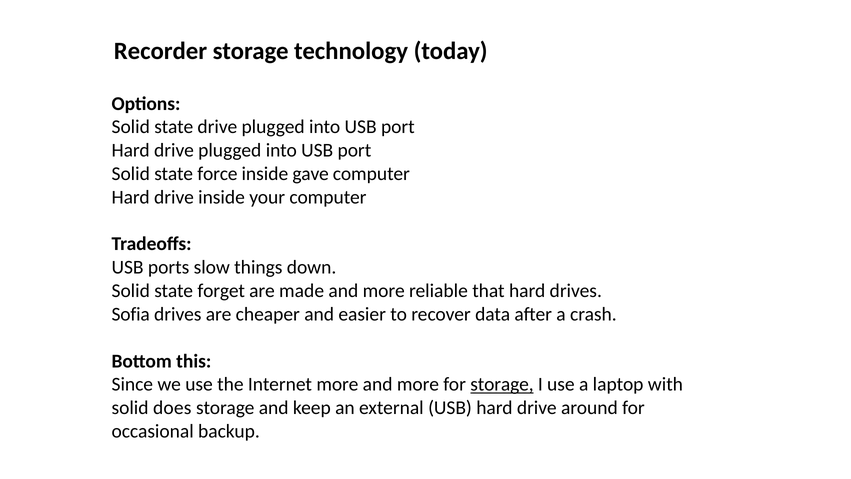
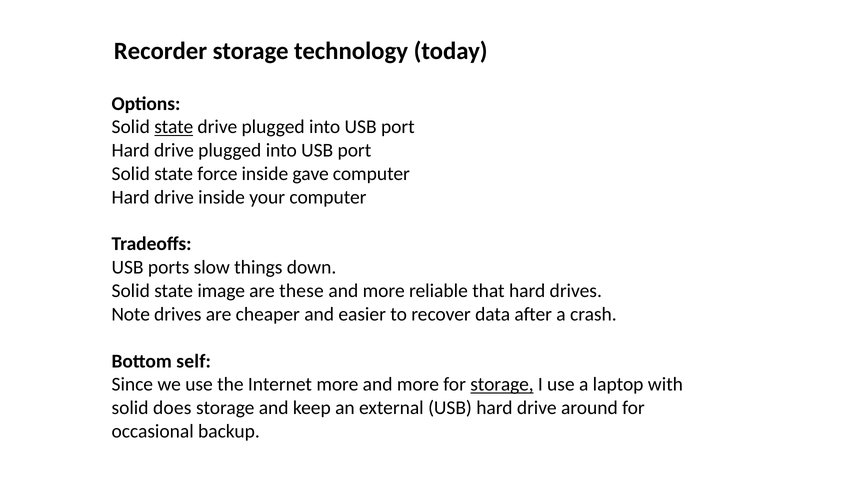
state underline: none -> present (174, 127)
forget: forget -> image (221, 291)
made: made -> these (301, 291)
Sofia: Sofia -> Note (131, 314)
this: this -> self (194, 361)
